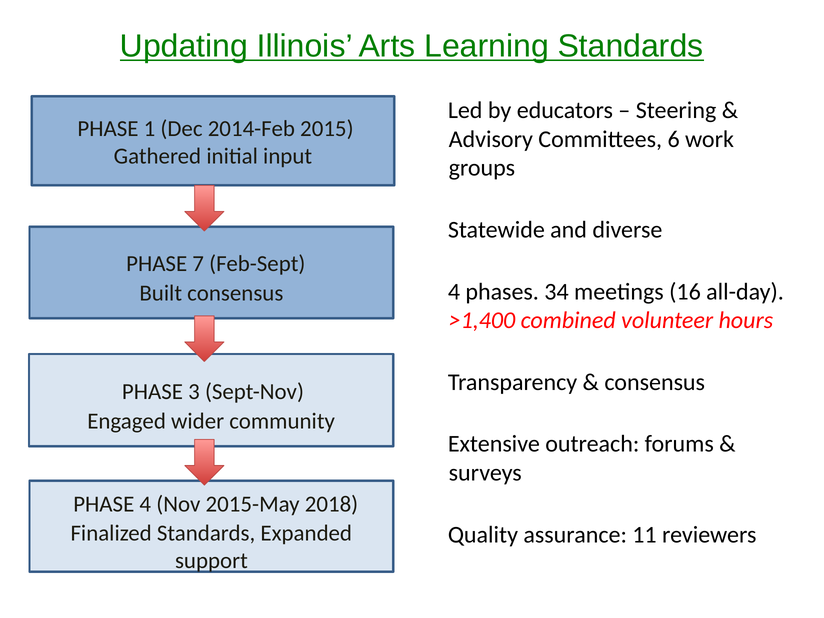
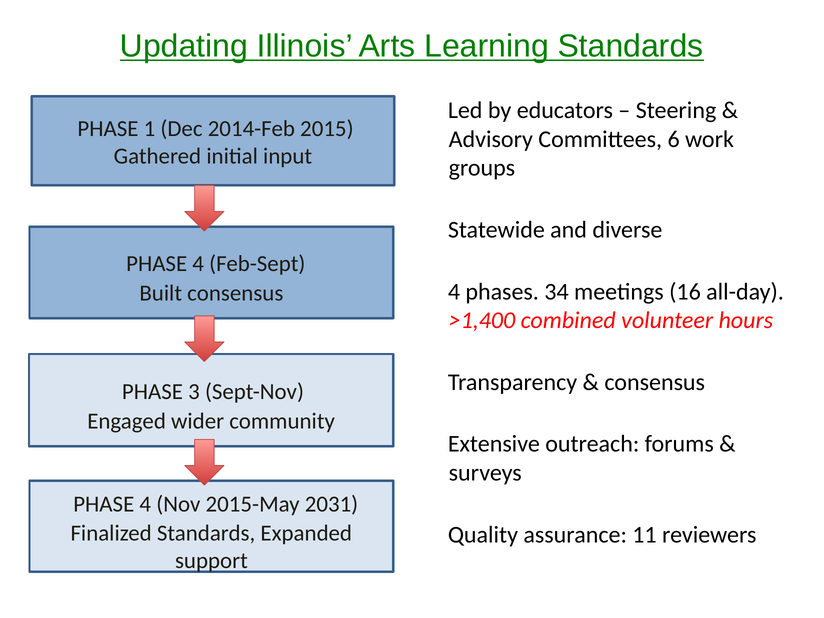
7: 7 -> 4 (198, 264)
2018: 2018 -> 2031 (332, 504)
